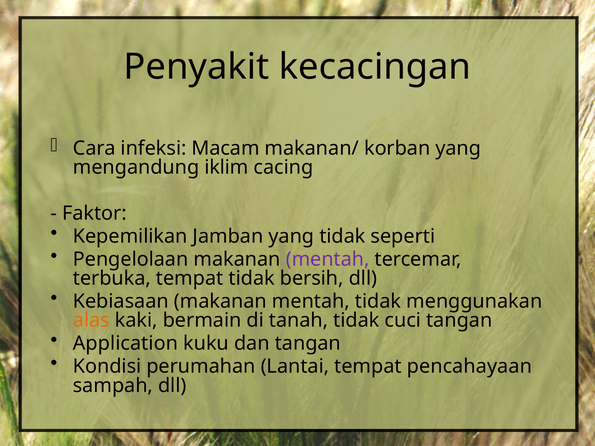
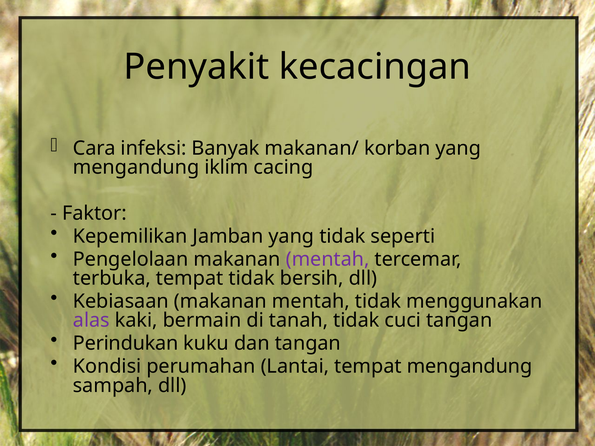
Macam: Macam -> Banyak (226, 149)
alas colour: orange -> purple (91, 321)
Application: Application -> Perindukan (126, 344)
tempat pencahayaan: pencahayaan -> mengandung (470, 367)
